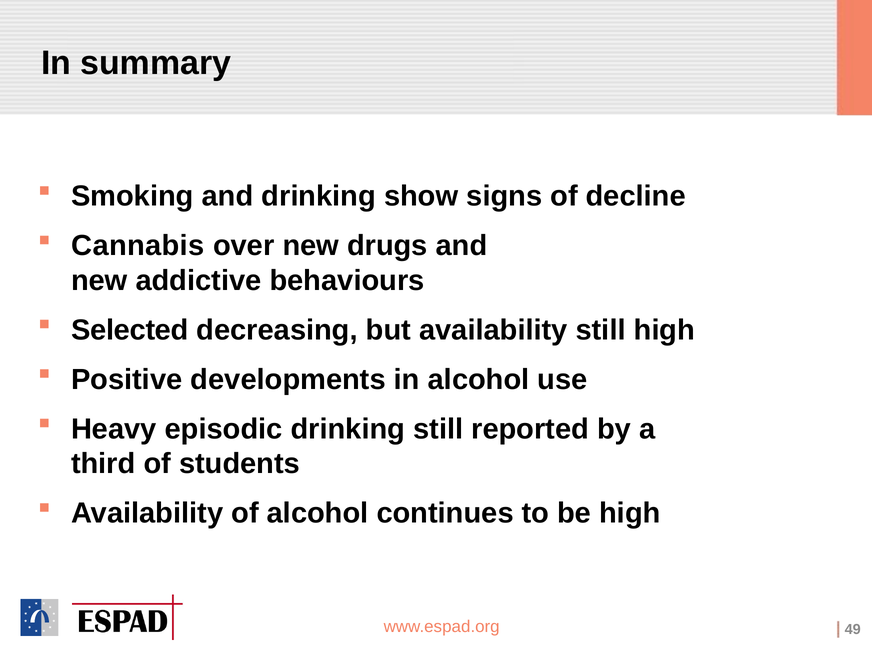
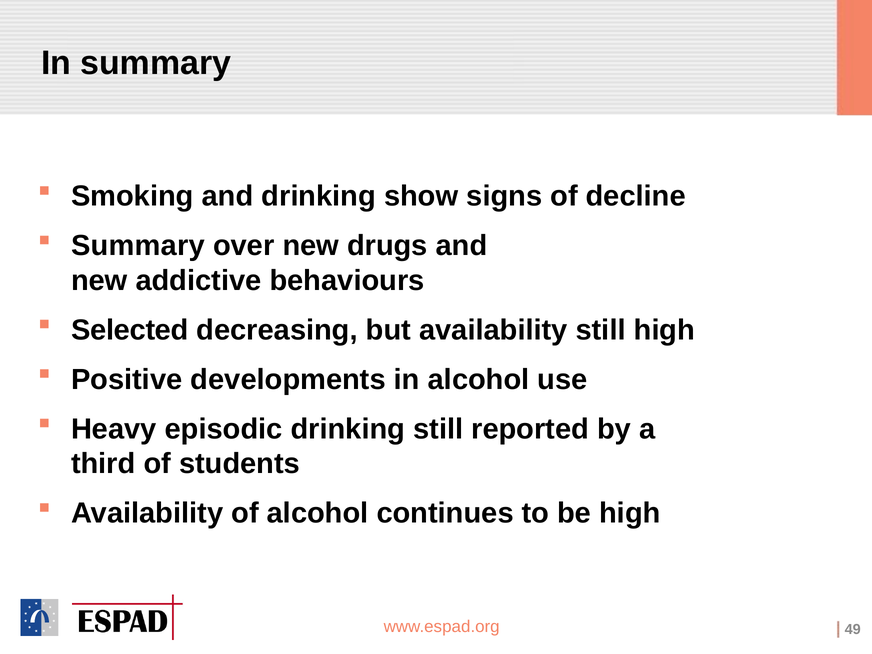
Cannabis: Cannabis -> Summary (138, 246)
